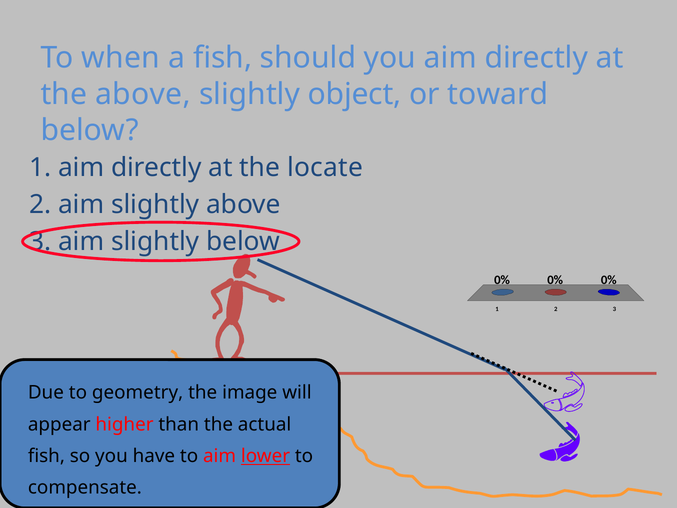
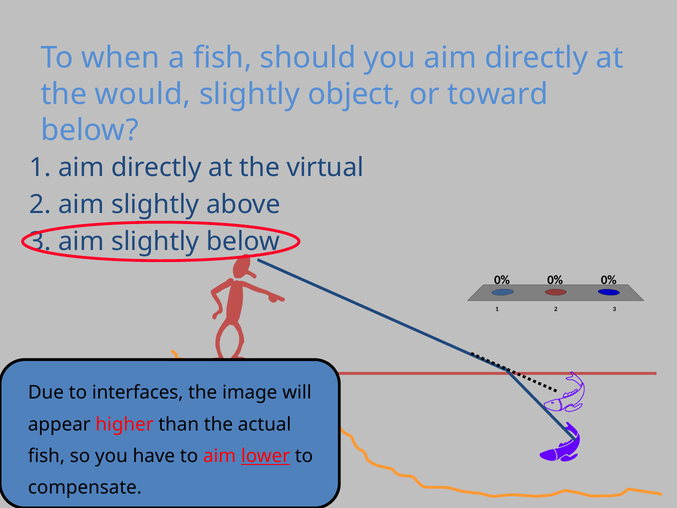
the above: above -> would (143, 94)
locate: locate -> virtual (325, 168)
geometry: geometry -> interfaces (138, 392)
